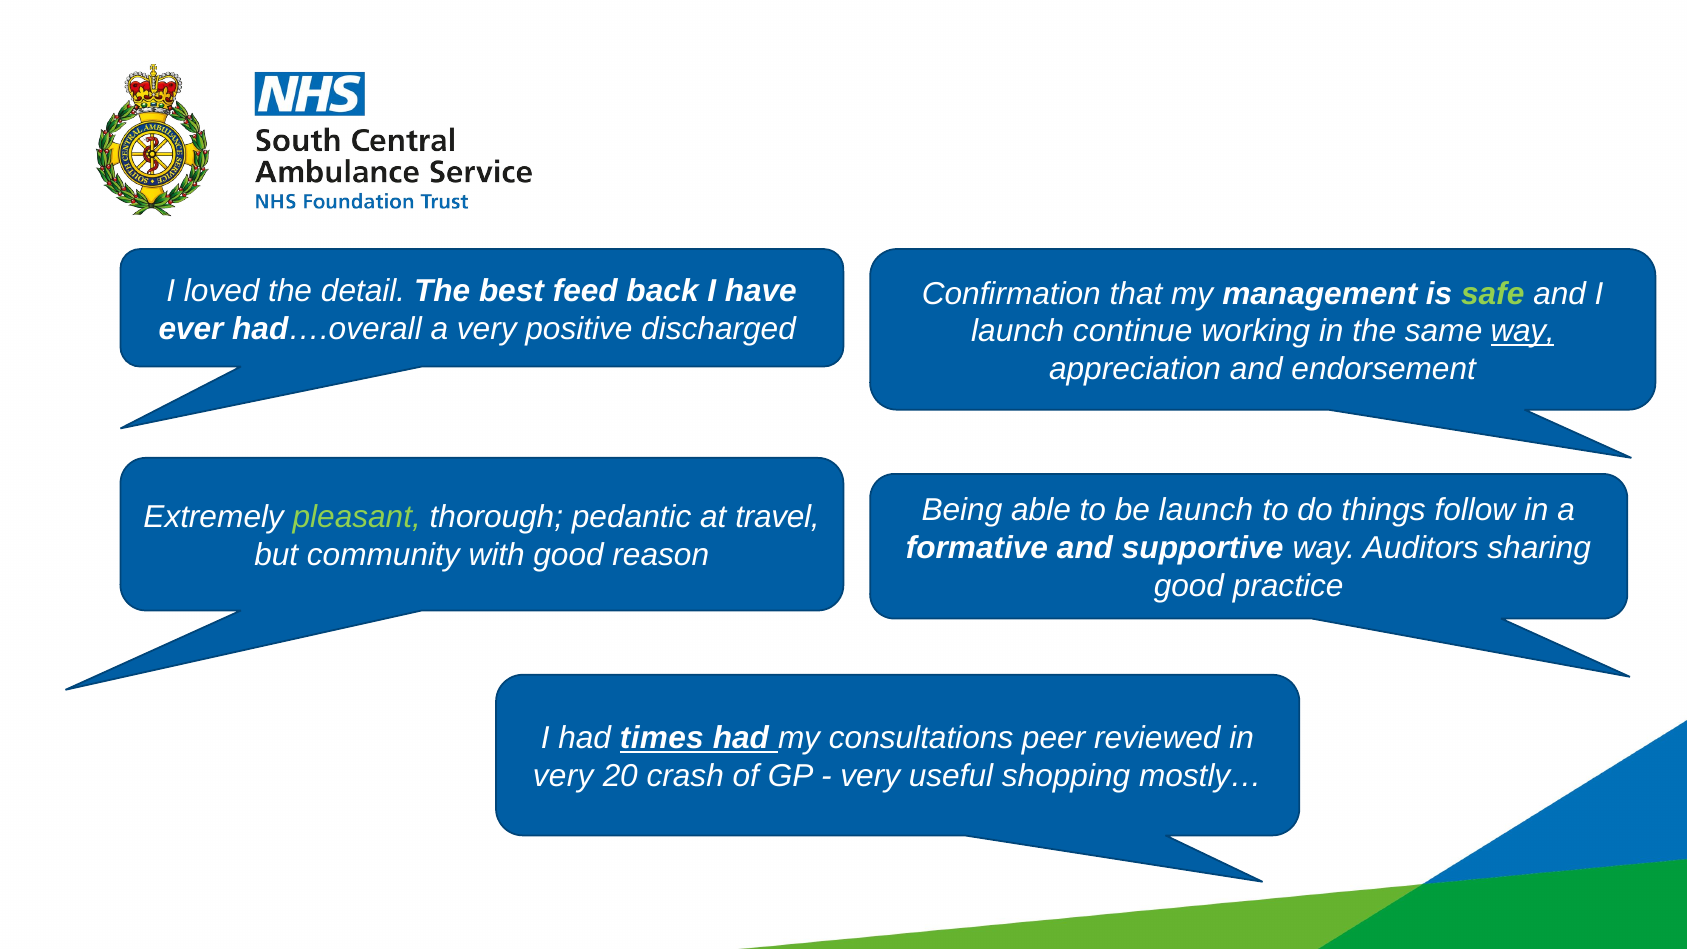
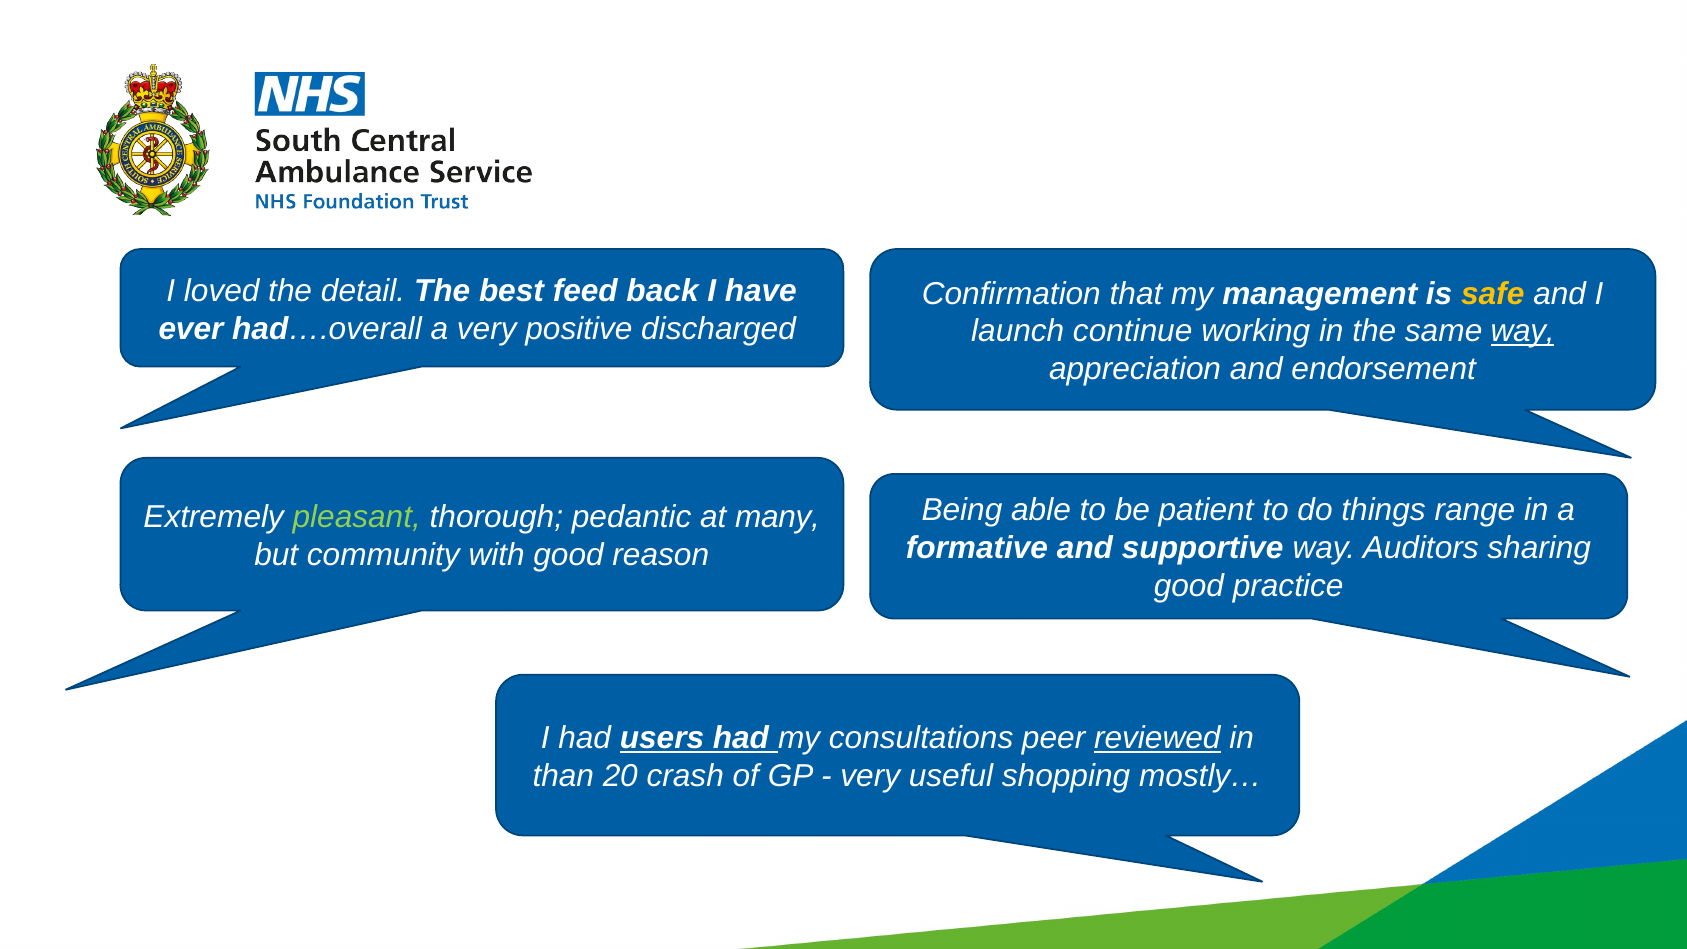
safe colour: light green -> yellow (1493, 294)
be launch: launch -> patient (1206, 510)
follow: follow -> range (1475, 510)
travel: travel -> many (778, 517)
times: times -> users (662, 738)
reviewed underline: none -> present (1157, 738)
very: very -> than (563, 776)
